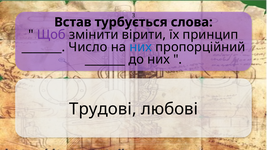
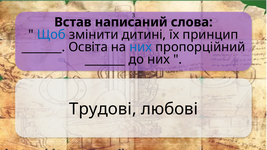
турбується: турбується -> написаний (131, 22)
Щоб colour: purple -> blue (51, 35)
вірити: вірити -> дитині (144, 35)
Число: Число -> Освіта (88, 47)
